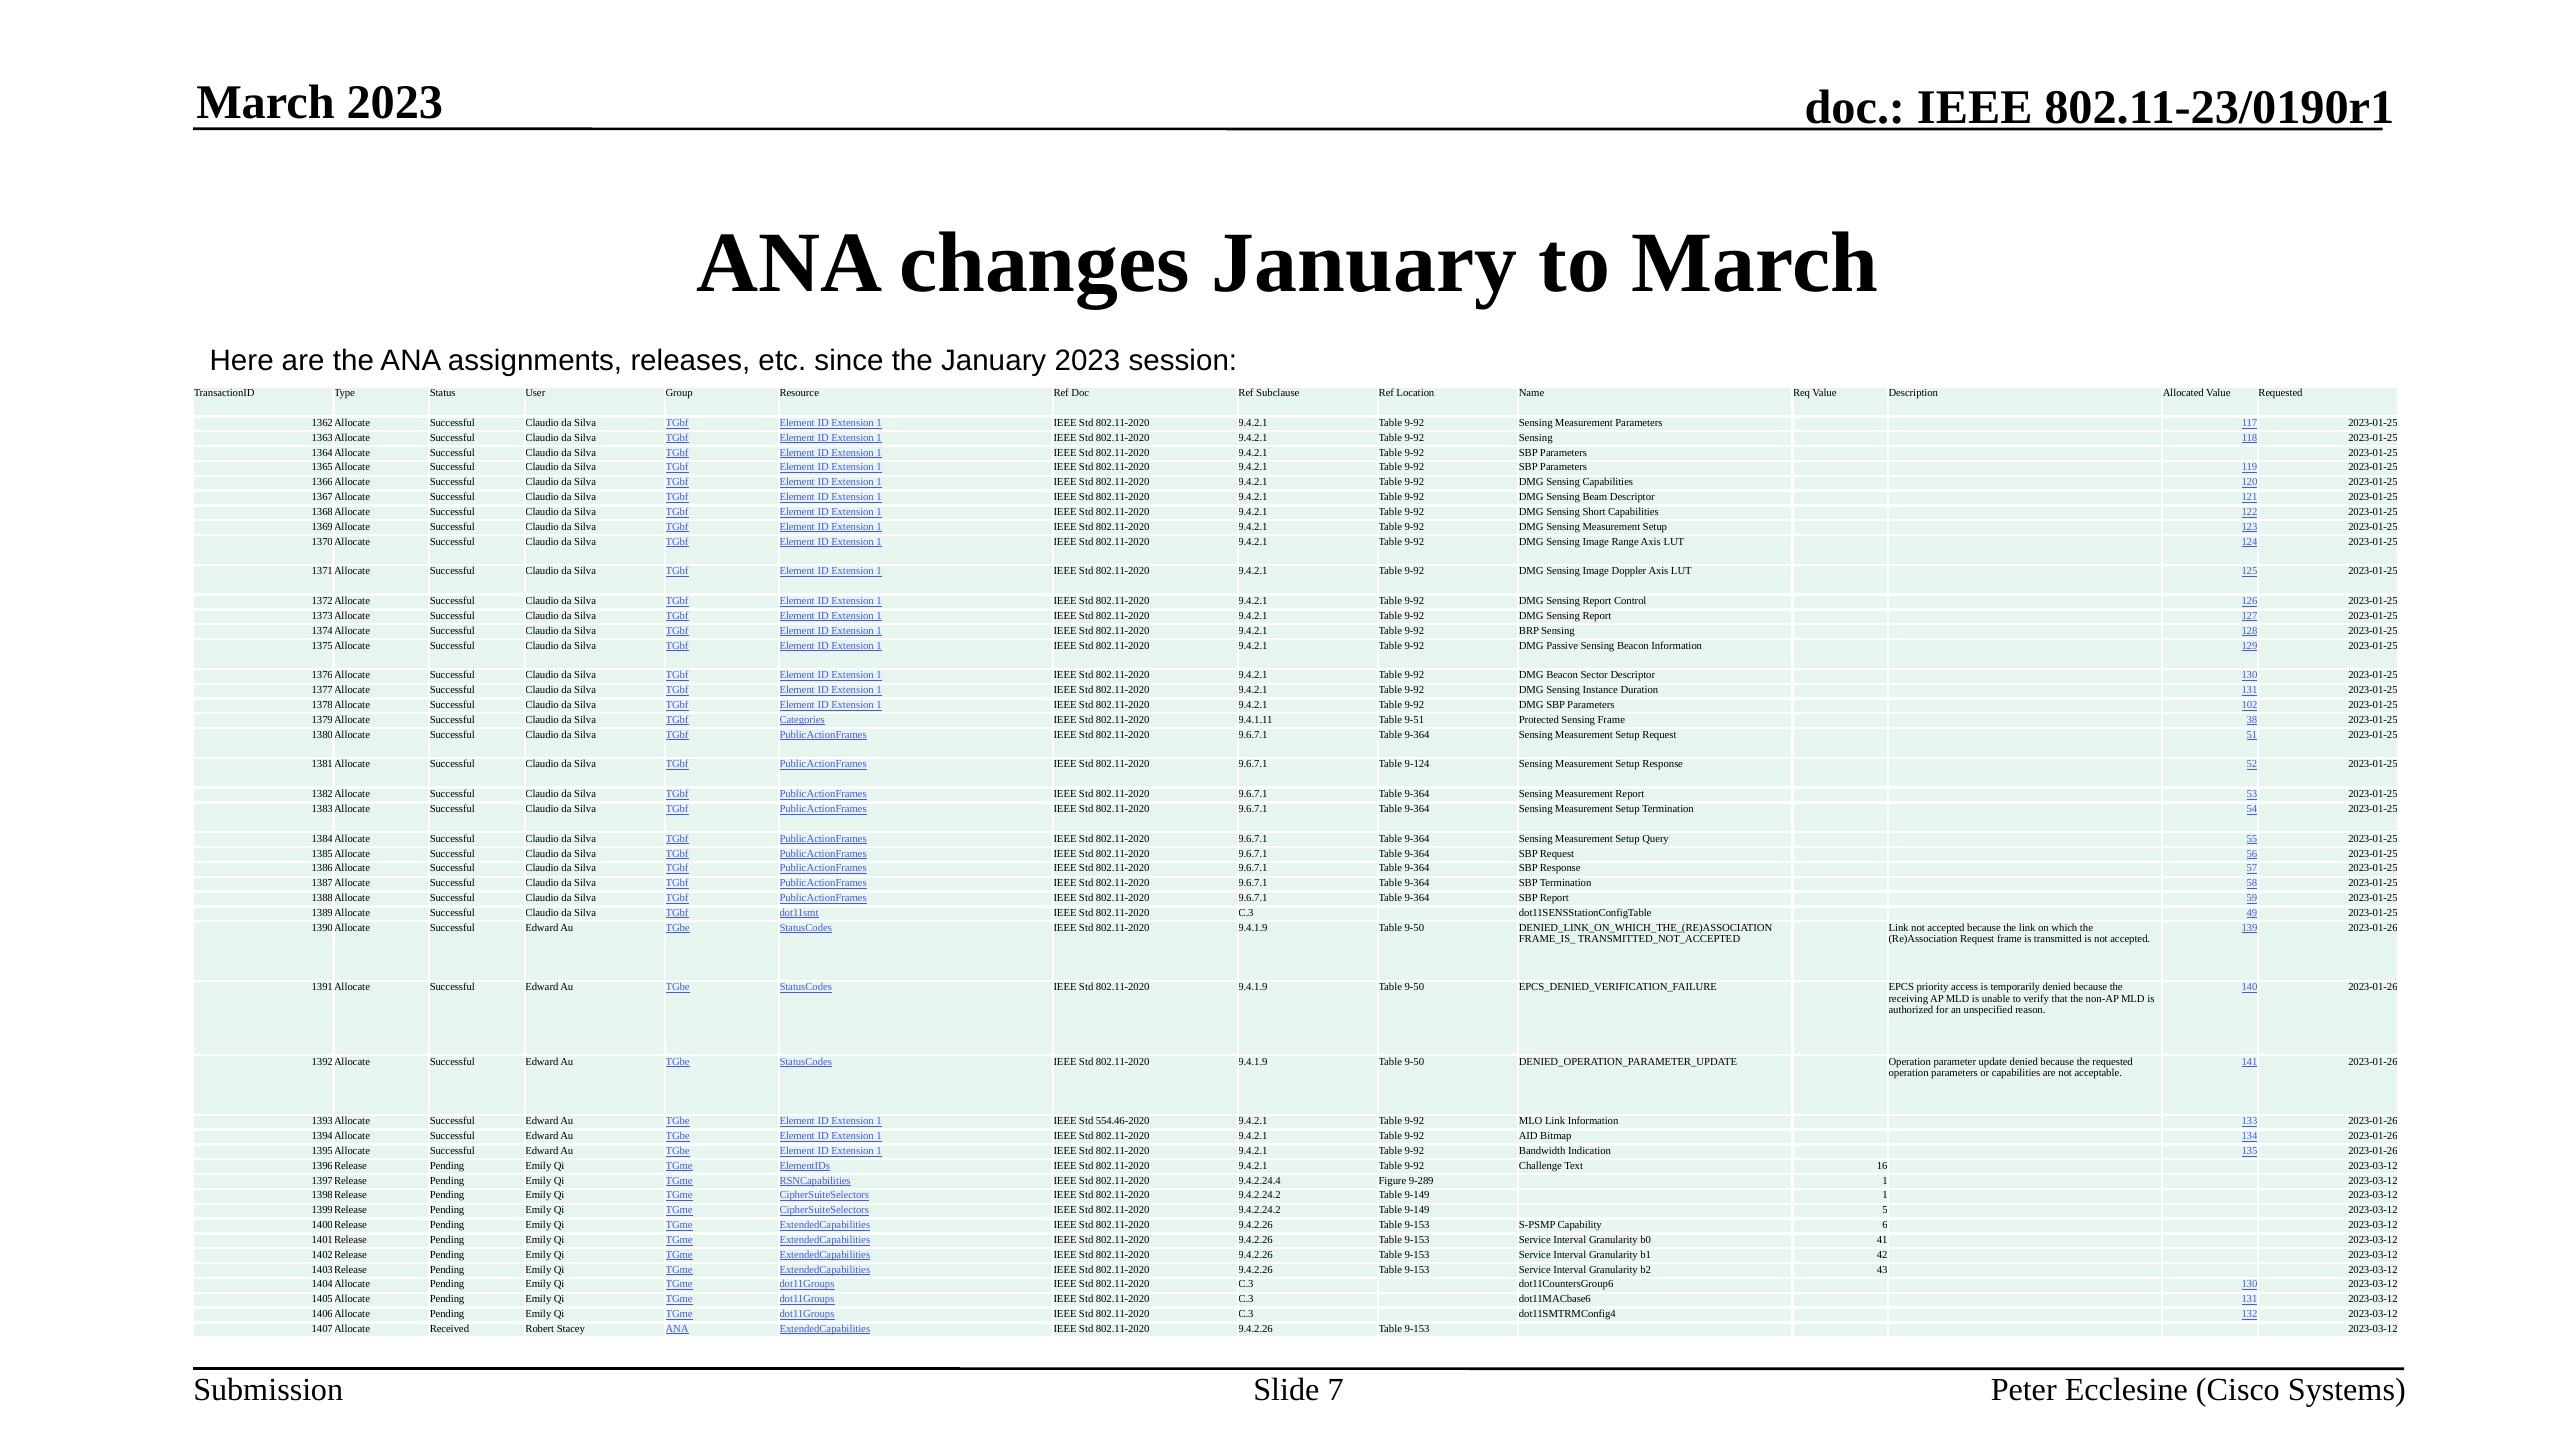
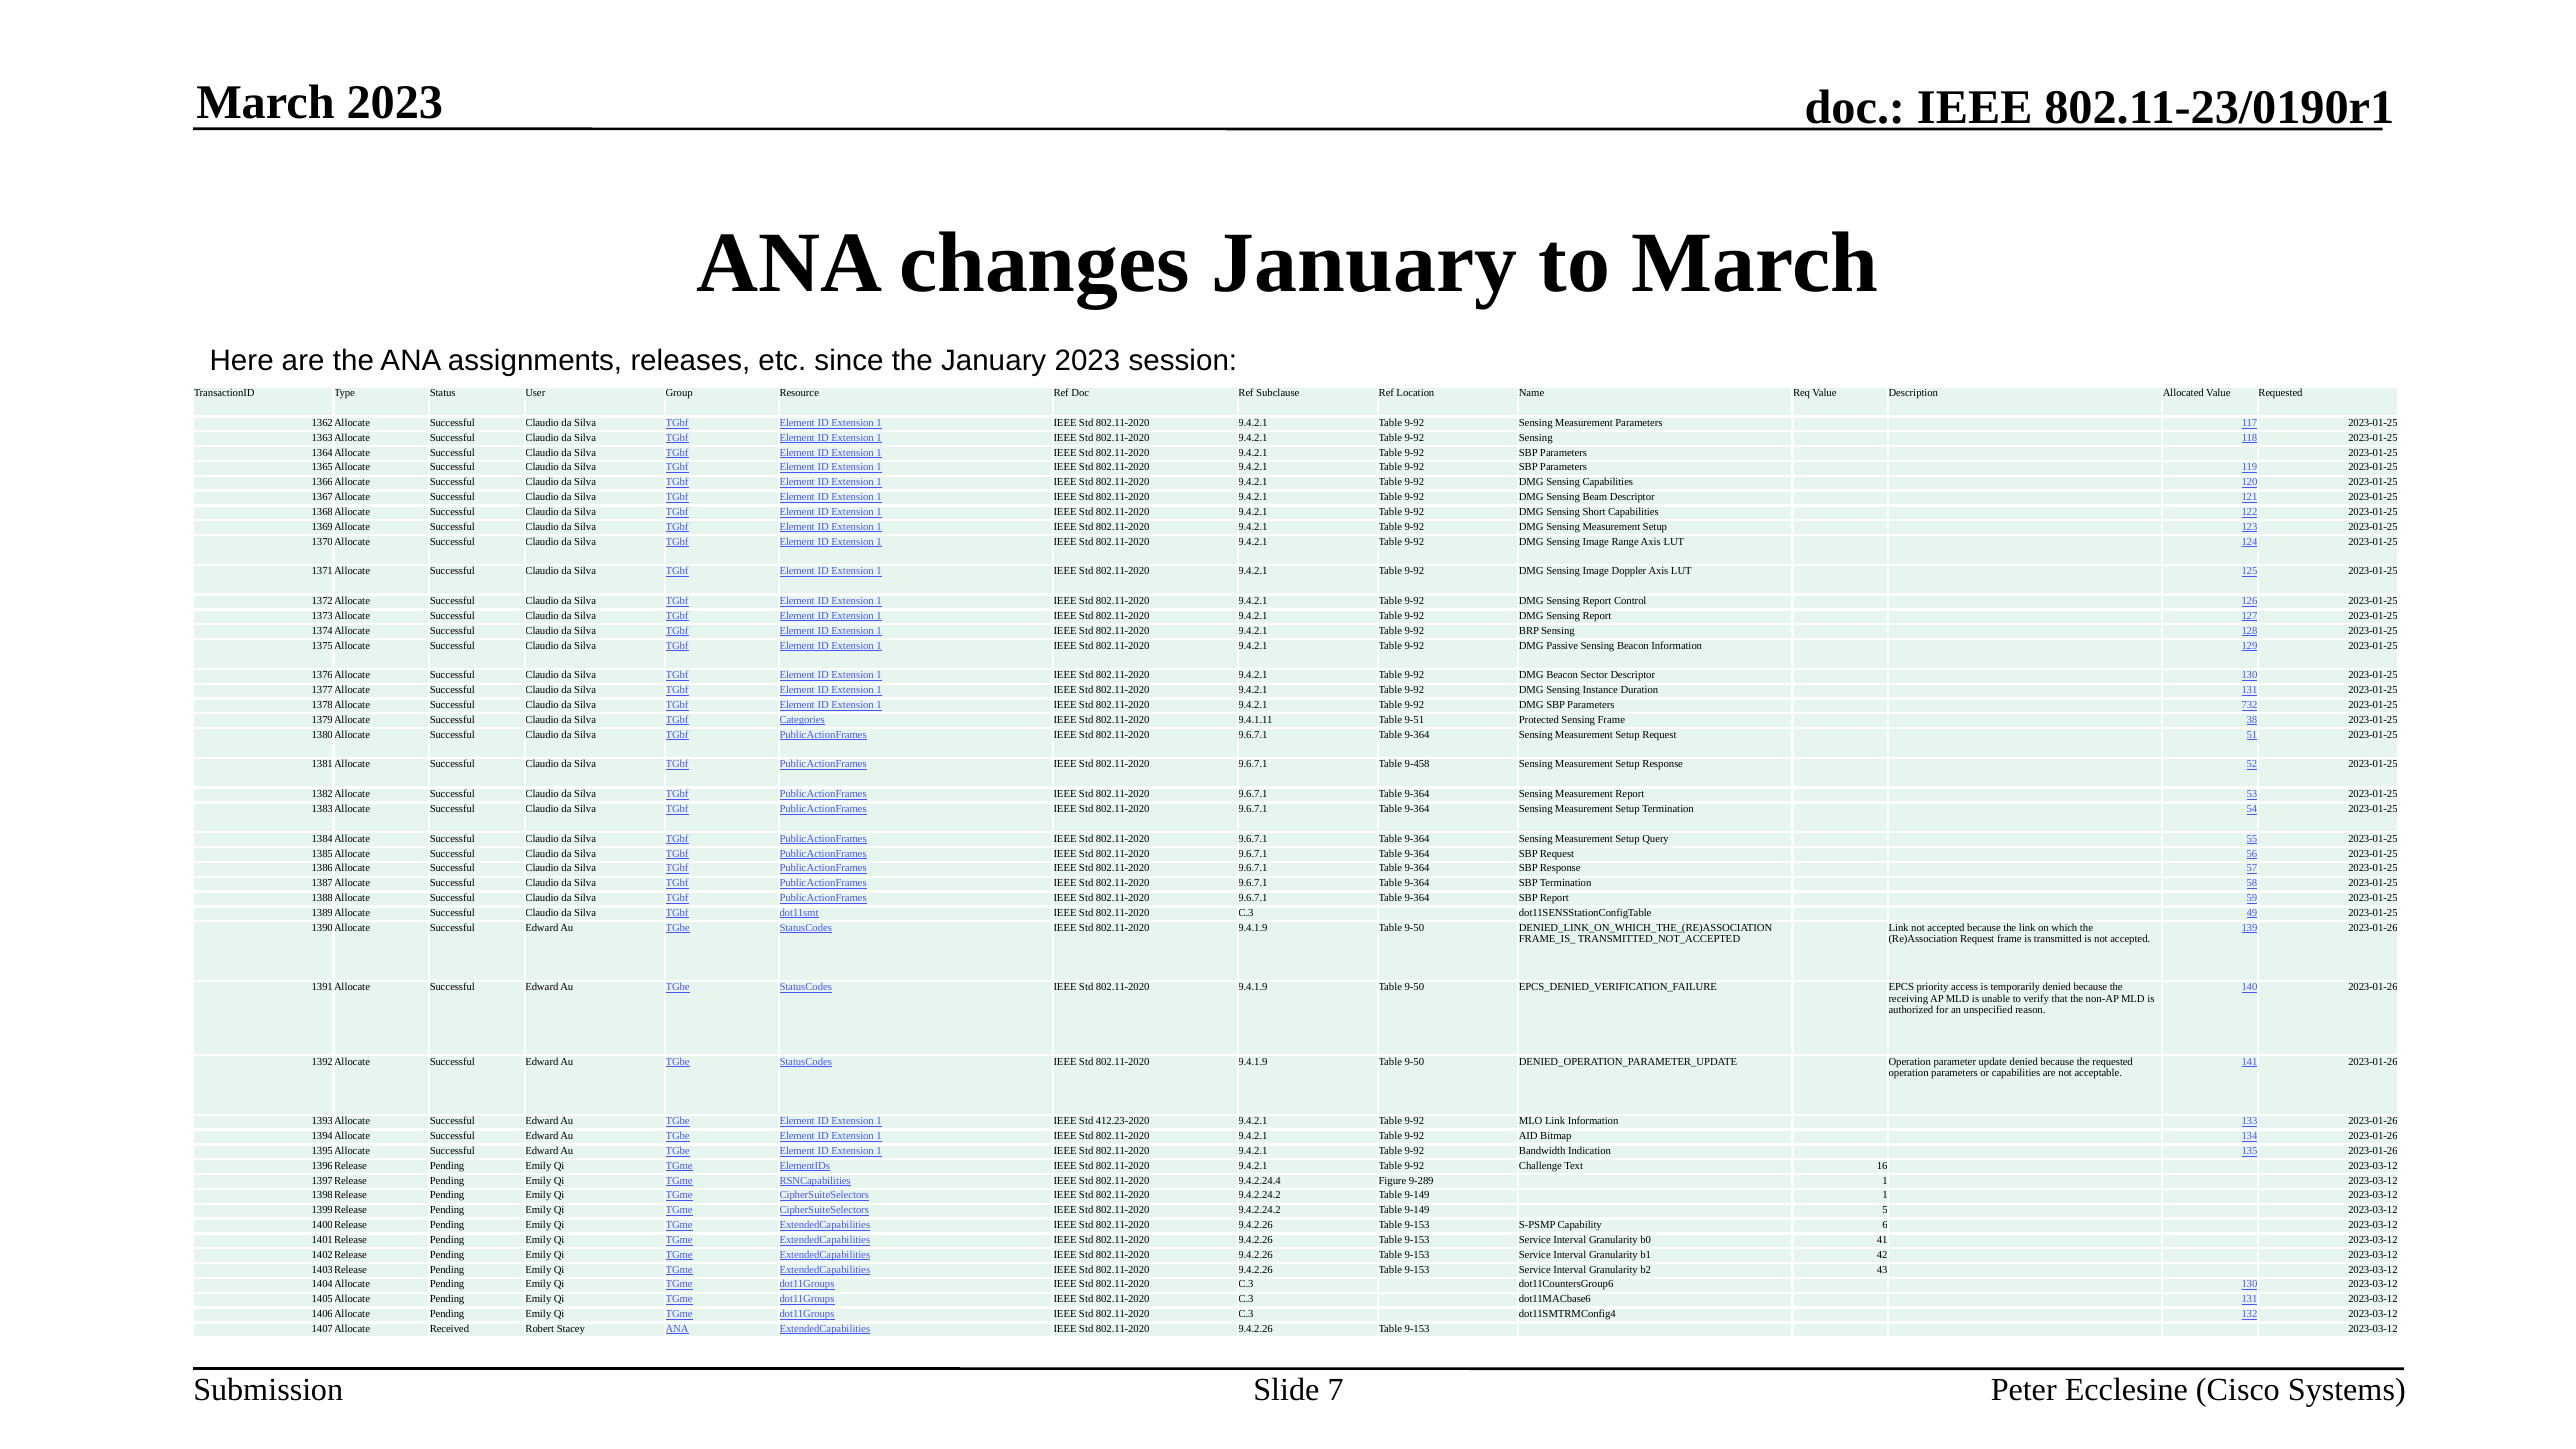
102: 102 -> 732 (2250, 705)
9-124: 9-124 -> 9-458 (1417, 764)
554.46-2020: 554.46-2020 -> 412.23-2020 (1123, 1121)
